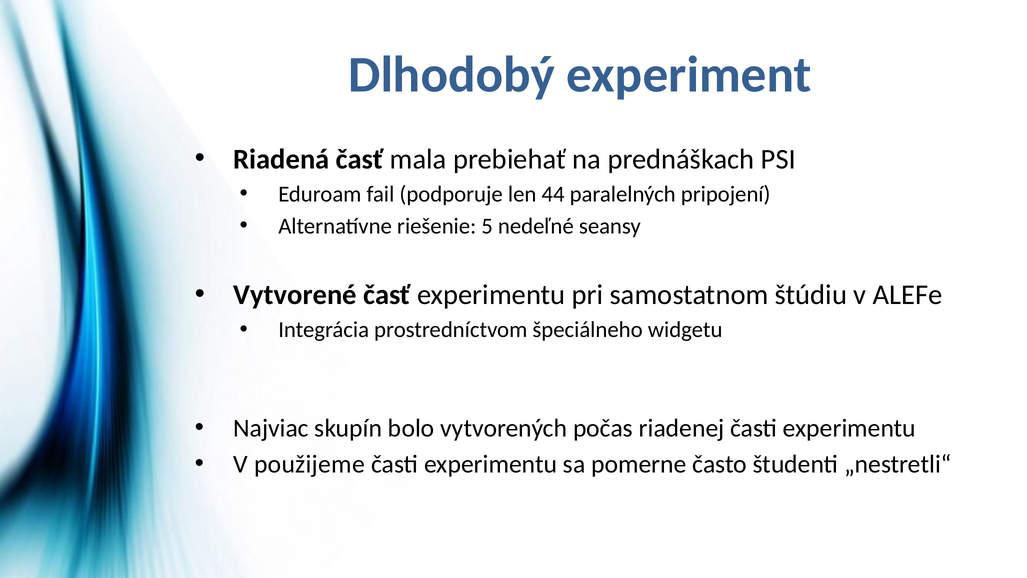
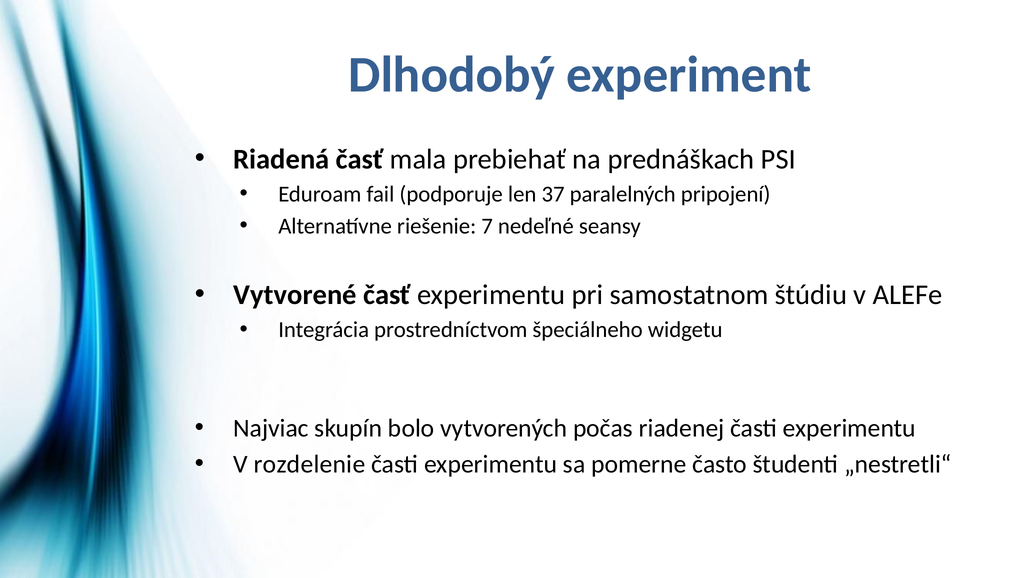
44: 44 -> 37 (553, 194)
5: 5 -> 7 (487, 226)
použijeme: použijeme -> rozdelenie (309, 464)
